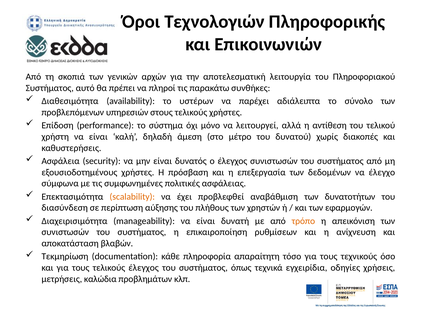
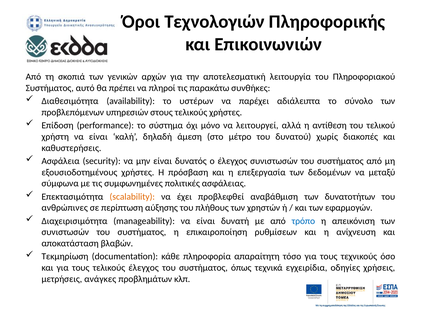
έλεγχο: έλεγχο -> μεταξύ (382, 172)
διασύνδεση: διασύνδεση -> ανθρώπινες (65, 208)
τρόπο colour: orange -> blue (303, 221)
καλώδια: καλώδια -> ανάγκες (100, 279)
